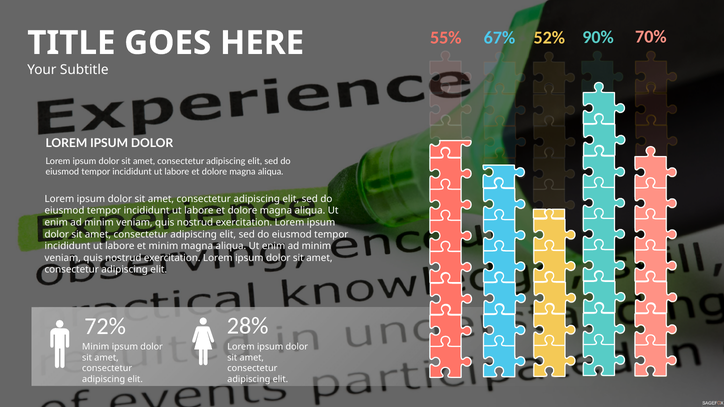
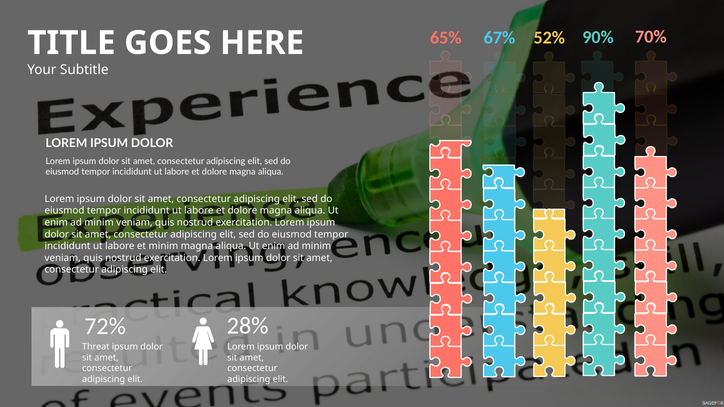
55%: 55% -> 65% (446, 38)
Minim: Minim -> Threat (96, 347)
